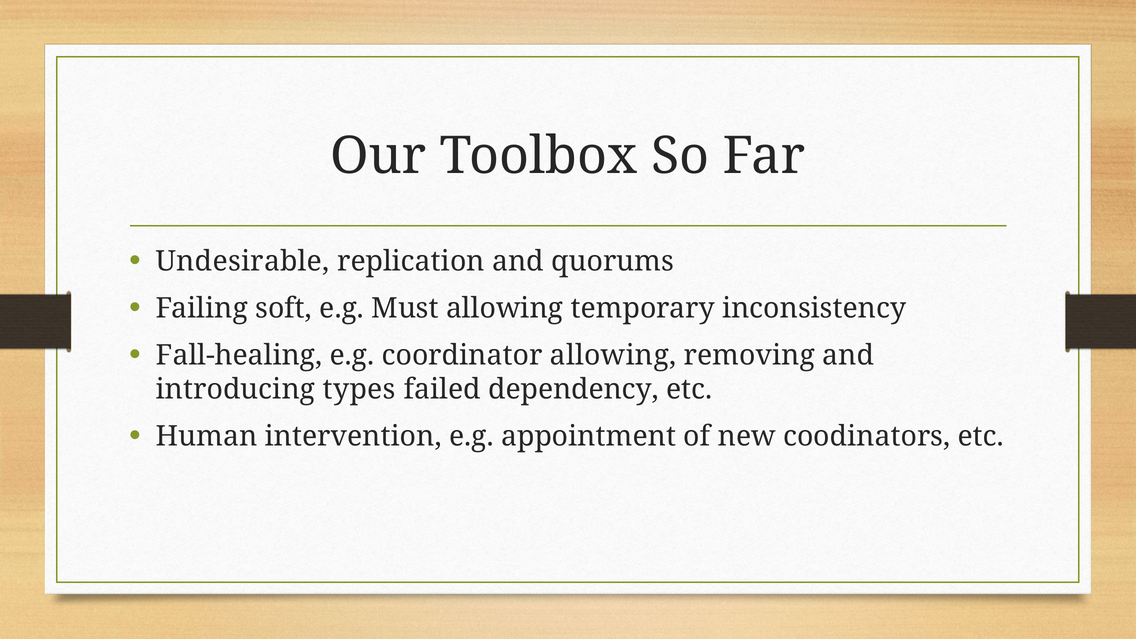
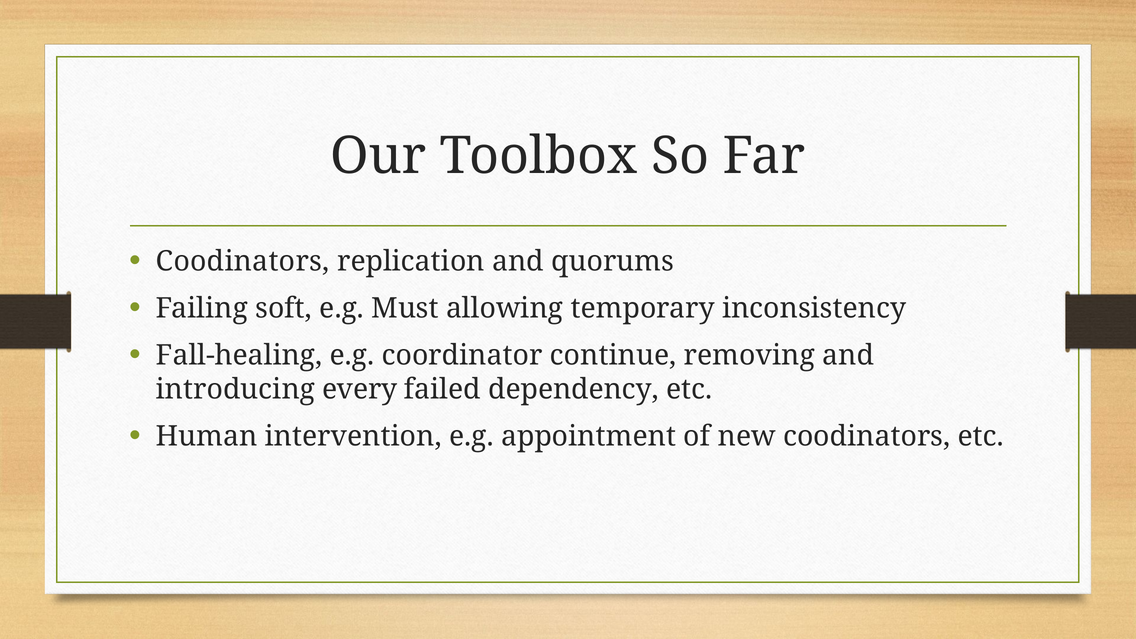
Undesirable: Undesirable -> Coodinators (243, 262)
coordinator allowing: allowing -> continue (613, 355)
types: types -> every (360, 389)
